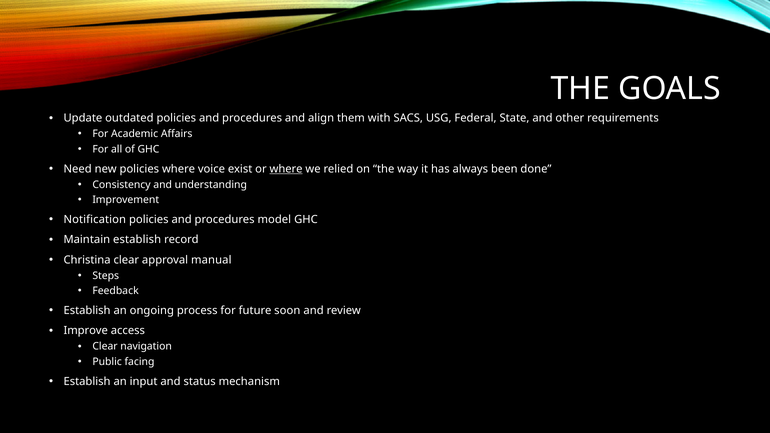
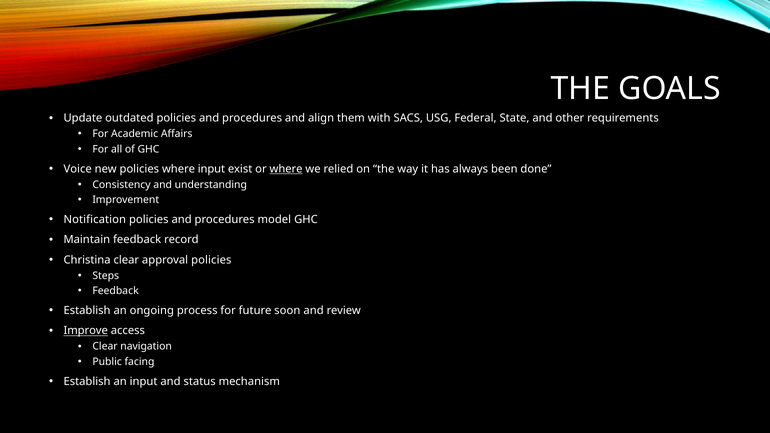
Need: Need -> Voice (78, 169)
where voice: voice -> input (211, 169)
Maintain establish: establish -> feedback (137, 240)
approval manual: manual -> policies (211, 260)
Improve underline: none -> present (86, 331)
